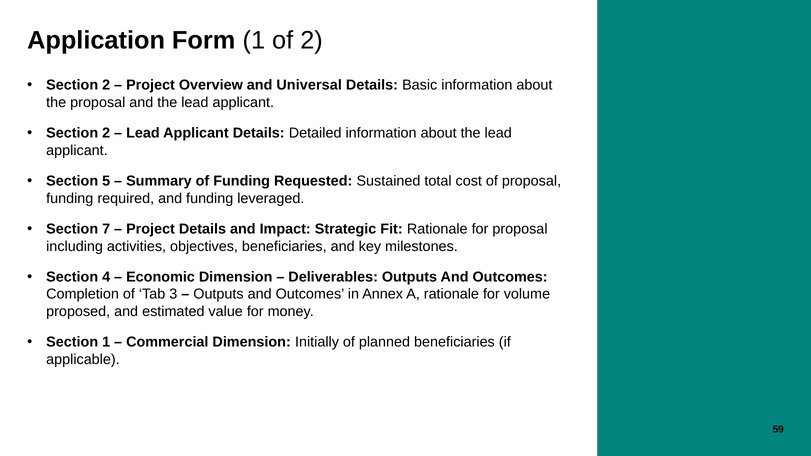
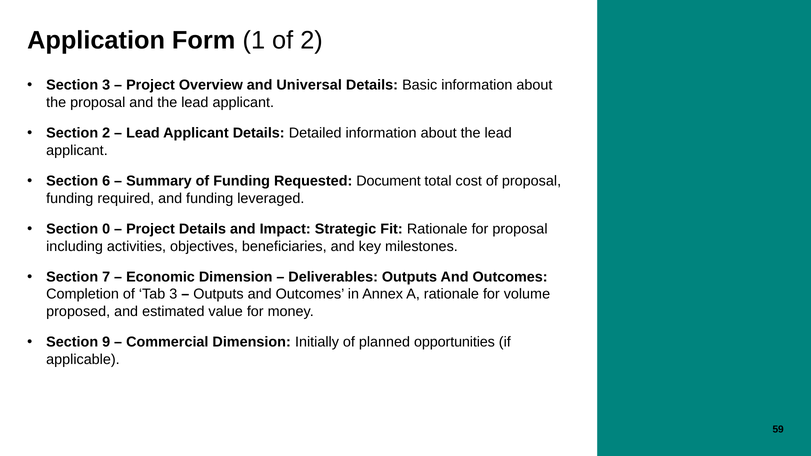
2: 2 -> 3 (106, 85)
5: 5 -> 6 (106, 181)
Sustained: Sustained -> Document (389, 181)
7: 7 -> 0 (106, 229)
4: 4 -> 7 (106, 277)
Section 1: 1 -> 9 (106, 342)
planned beneficiaries: beneficiaries -> opportunities (455, 342)
